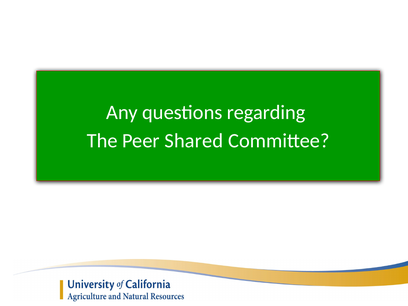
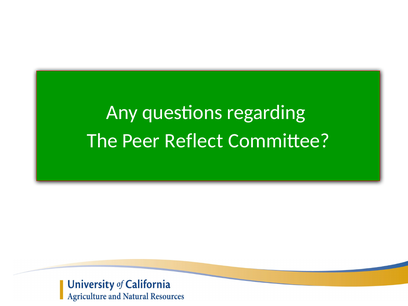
Shared: Shared -> Reflect (194, 141)
